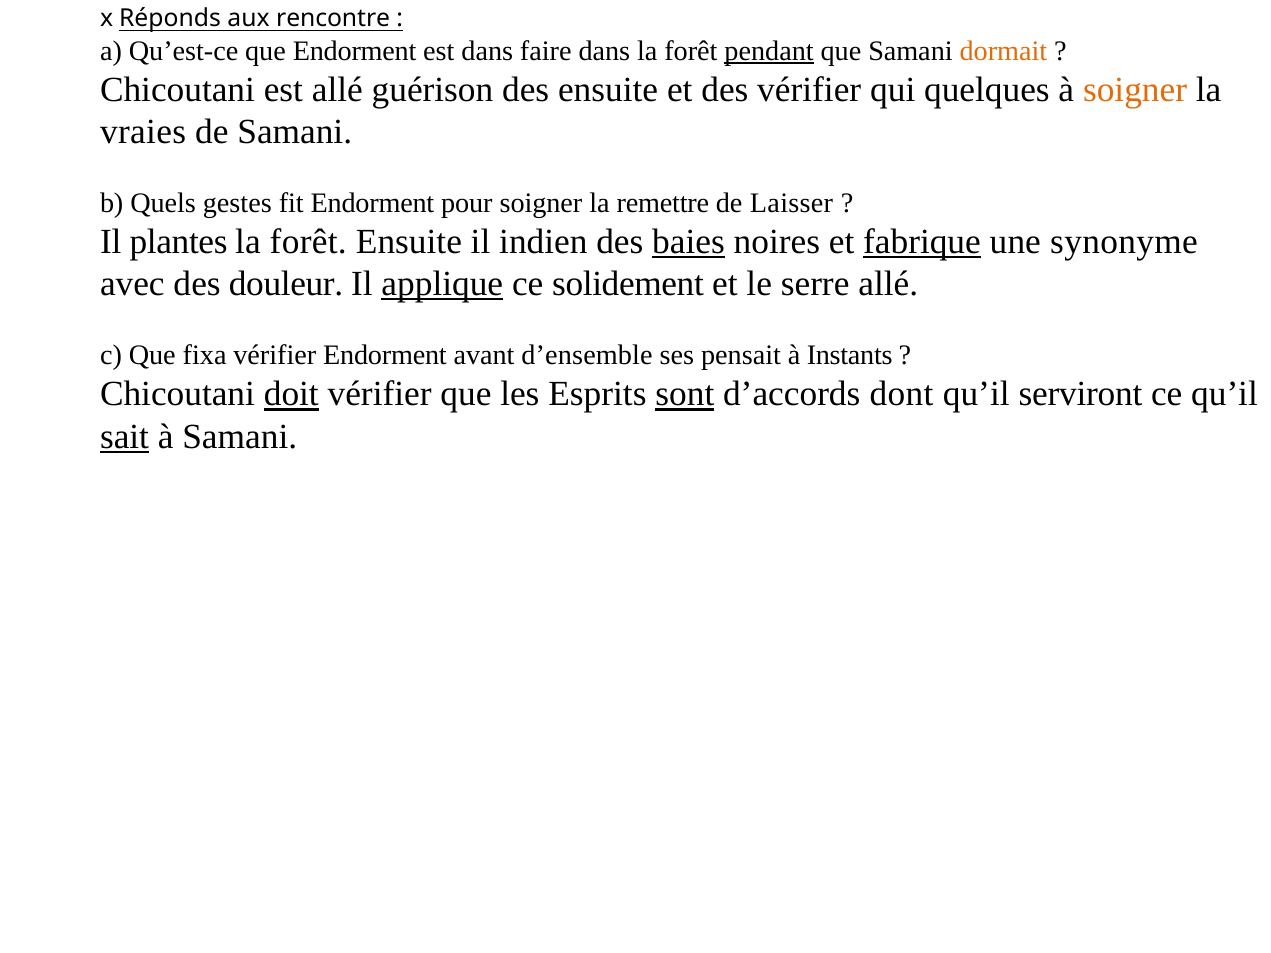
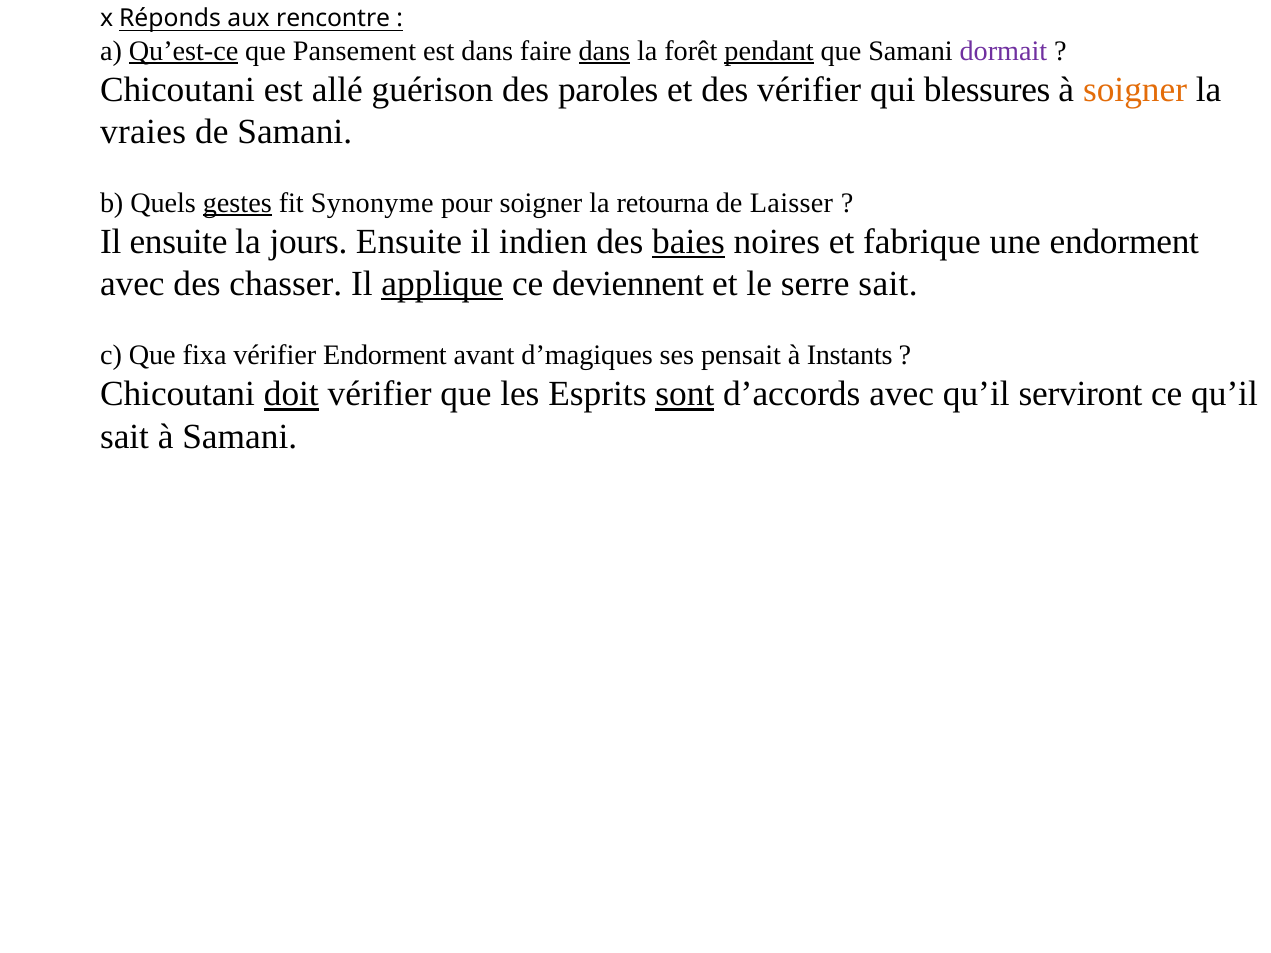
Qu’est-ce underline: none -> present (184, 51)
que Endorment: Endorment -> Pansement (354, 51)
dans underline: none -> present (604, 51)
dormait colour: orange -> purple (1003, 51)
des ensuite: ensuite -> paroles (608, 89)
quelques: quelques -> blessures (987, 89)
gestes underline: none -> present (237, 203)
fit Endorment: Endorment -> Synonyme (372, 203)
remettre: remettre -> retourna (663, 203)
Il plantes: plantes -> ensuite (179, 242)
forêt: forêt -> jours (309, 242)
fabrique underline: present -> none (922, 242)
une synonyme: synonyme -> endorment (1124, 242)
douleur: douleur -> chasser (286, 284)
solidement: solidement -> deviennent (628, 284)
serre allé: allé -> sait (888, 284)
d’ensemble: d’ensemble -> d’magiques (587, 356)
d’accords dont: dont -> avec (902, 394)
sait underline: present -> none (124, 437)
